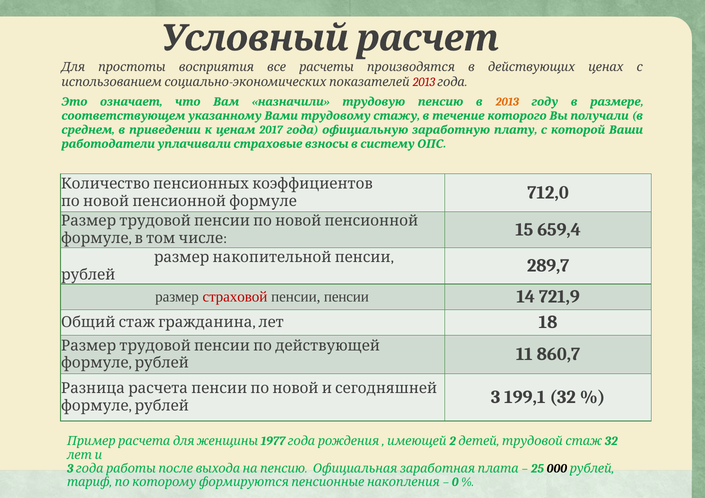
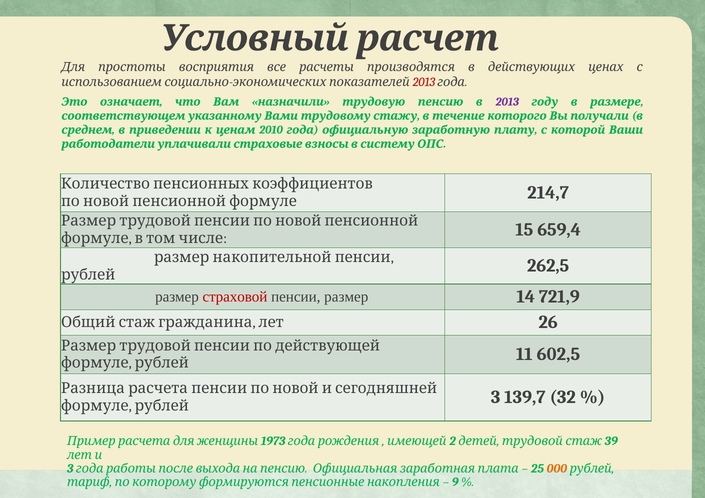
2013 colour: orange -> purple (507, 102)
2017: 2017 -> 2010 (271, 130)
712,0: 712,0 -> 214,7 (548, 193)
289,7: 289,7 -> 262,5 (548, 266)
пенсии пенсии: пенсии -> размер (346, 297)
18: 18 -> 26 (548, 323)
860,7: 860,7 -> 602,5 (558, 355)
199,1: 199,1 -> 139,7 (525, 398)
1977: 1977 -> 1973 (273, 442)
32: 32 -> 39 (611, 442)
000 colour: black -> orange (557, 469)
0: 0 -> 9 (455, 483)
